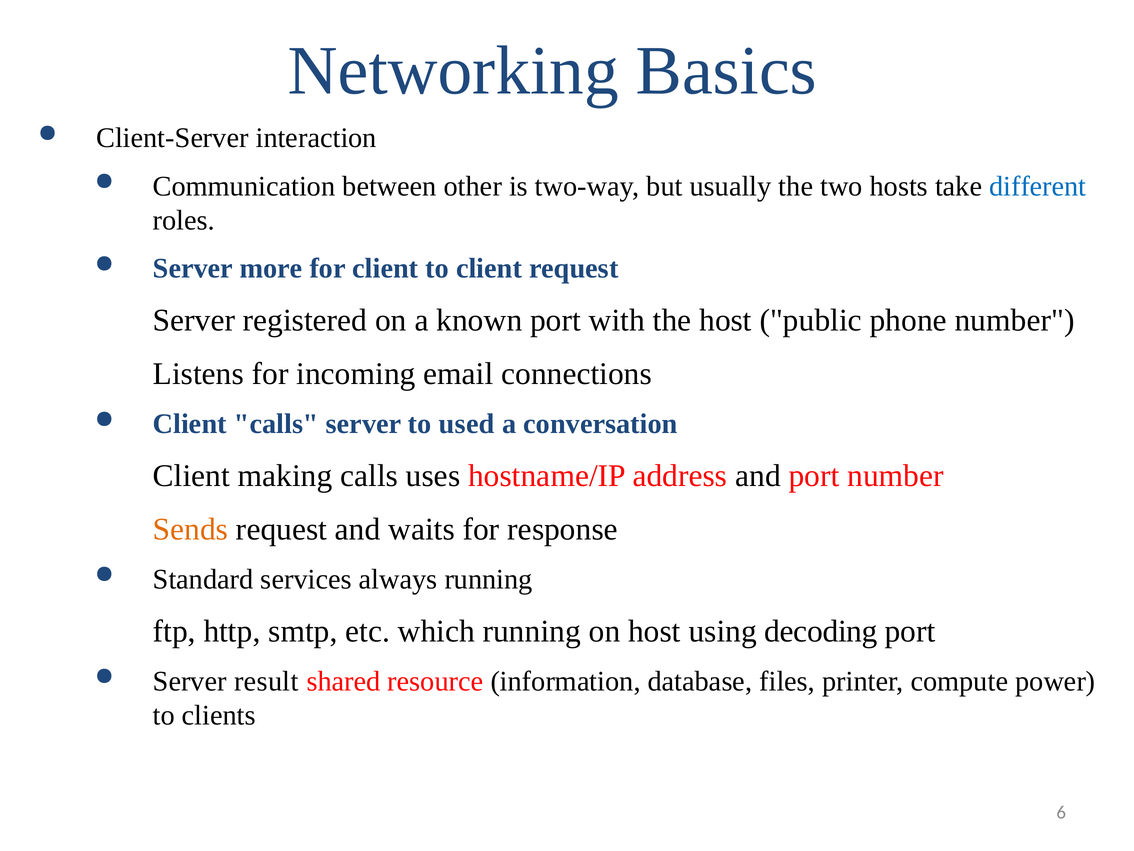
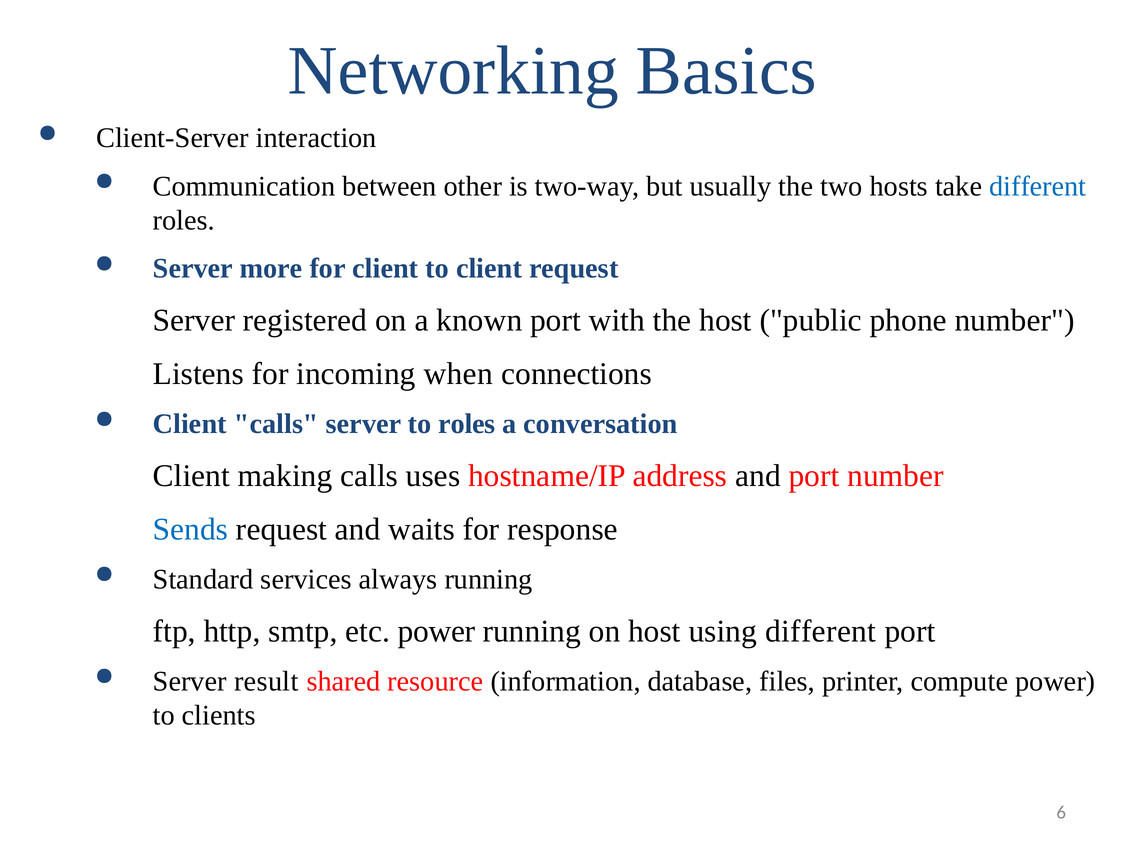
email: email -> when (458, 374)
to used: used -> roles (467, 424)
Sends colour: orange -> blue (191, 529)
etc which: which -> power (437, 631)
using decoding: decoding -> different (821, 631)
